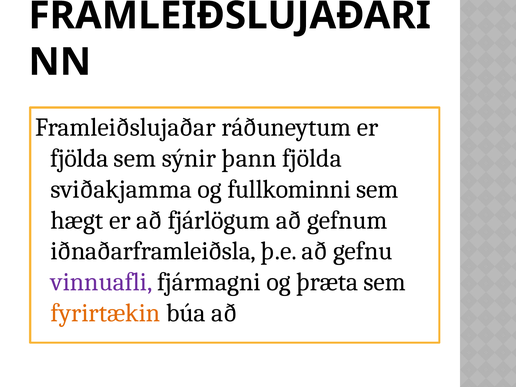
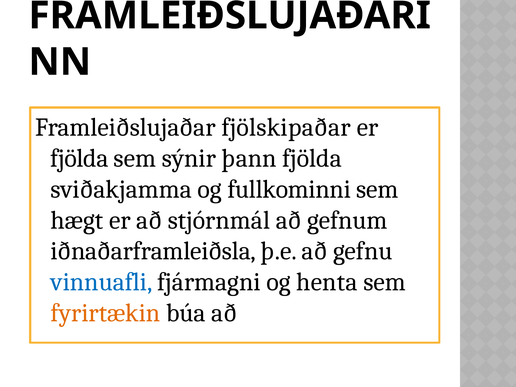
ráðuneytum: ráðuneytum -> fjölskipaðar (286, 127)
fjárlögum: fjárlögum -> stjórnmál (219, 220)
vinnuafli colour: purple -> blue (101, 282)
þræta: þræta -> henta (327, 282)
